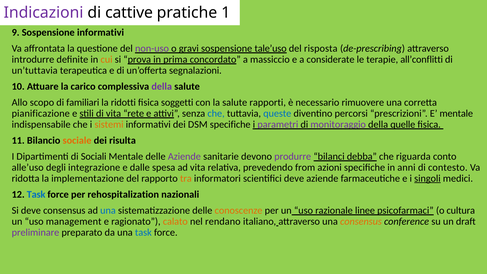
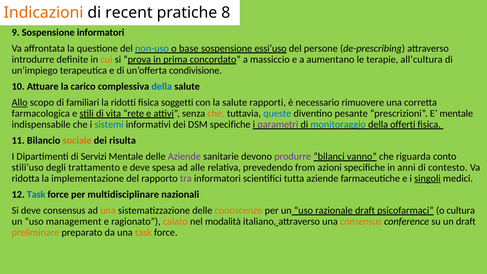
Indicazioni colour: purple -> orange (44, 12)
cattive: cattive -> recent (129, 12)
1: 1 -> 8 (226, 12)
Sospensione informativi: informativi -> informatori (101, 32)
non-uso colour: purple -> blue (152, 49)
gravi: gravi -> base (189, 49)
tale’uso: tale’uso -> essi’uso (271, 49)
risposta: risposta -> persone (321, 49)
considerate: considerate -> aumentano (330, 59)
all’conflitti: all’conflitti -> all’cultura (422, 59)
un’tuttavia: un’tuttavia -> un’impiego (35, 70)
segnalazioni: segnalazioni -> condivisione (195, 70)
della colour: purple -> blue (162, 86)
Allo underline: none -> present (20, 102)
pianificazione: pianificazione -> farmacologica (41, 113)
che colour: blue -> orange (216, 113)
percorsi: percorsi -> pesante (351, 113)
sistemi colour: orange -> blue (109, 124)
monitoraggio colour: purple -> blue (338, 124)
quelle: quelle -> offerti (403, 124)
Sociali: Sociali -> Servizi (94, 156)
debba: debba -> vanno (362, 156)
alle’uso: alle’uso -> stili’uso (28, 167)
integrazione: integrazione -> trattamento (94, 167)
e dalle: dalle -> deve (140, 167)
ad vita: vita -> alle (198, 167)
tra colour: orange -> purple (186, 178)
scientifici deve: deve -> tutta (294, 178)
rehospitalization: rehospitalization -> multidisciplinare (123, 194)
una colour: blue -> orange (108, 210)
razionale linee: linee -> draft (365, 210)
rendano: rendano -> modalità (223, 221)
preliminare colour: purple -> orange (35, 232)
task colour: blue -> orange (143, 232)
